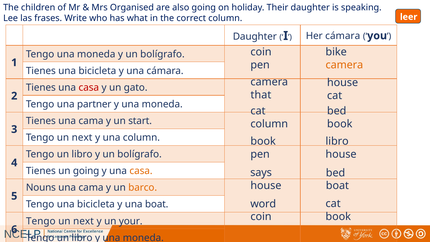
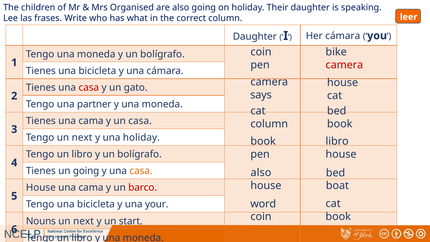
camera colour: orange -> red (344, 65)
that: that -> says (261, 95)
un start: start -> casa (140, 121)
una column: column -> holiday (141, 138)
says: says -> also (261, 173)
Nouns: Nouns -> House (41, 188)
barco colour: orange -> red (143, 188)
una boat: boat -> your (157, 204)
Tengo: Tengo -> Nouns (41, 221)
your: your -> start (131, 221)
